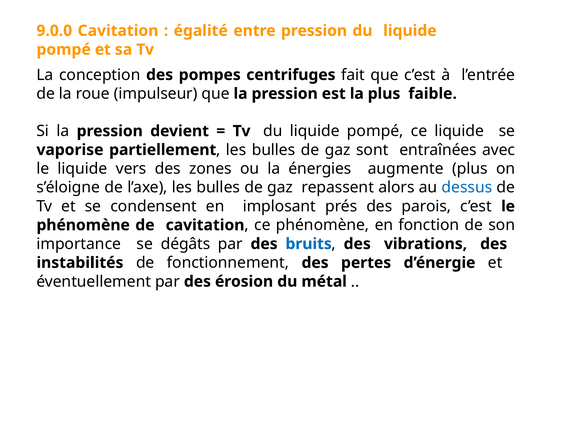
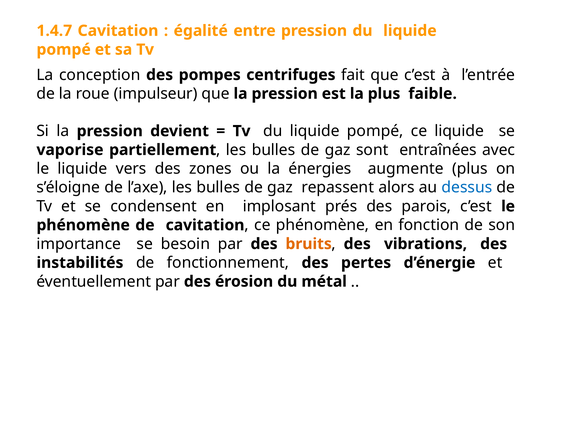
9.0.0: 9.0.0 -> 1.4.7 (54, 31)
dégâts: dégâts -> besoin (185, 244)
bruits colour: blue -> orange (309, 244)
